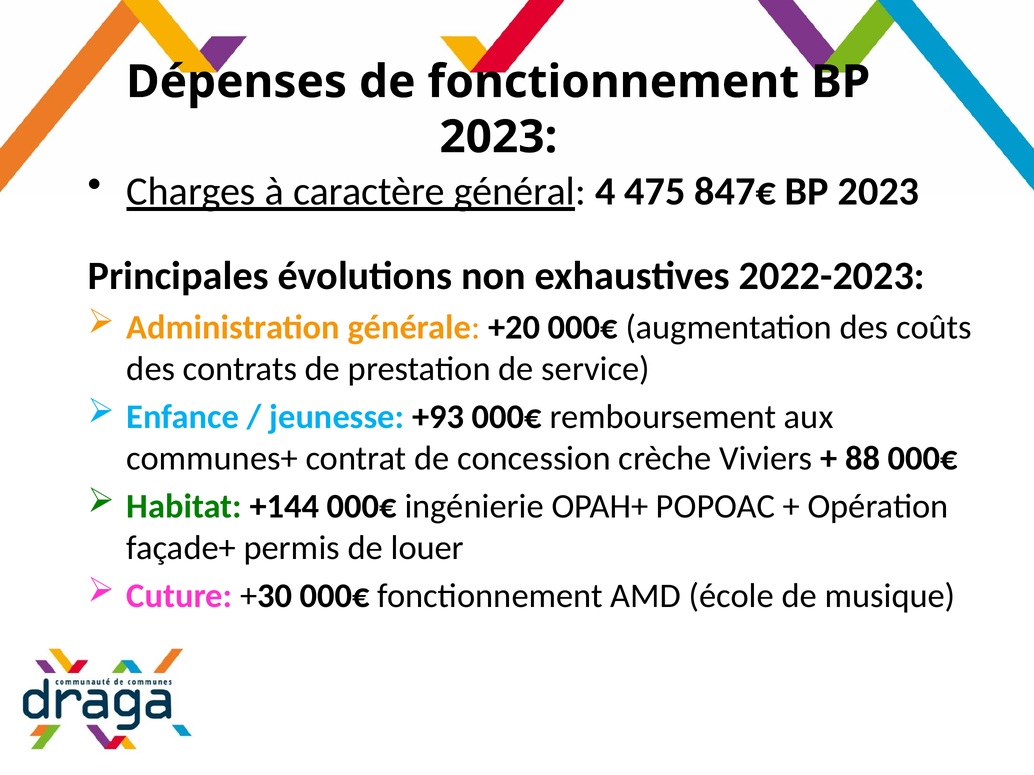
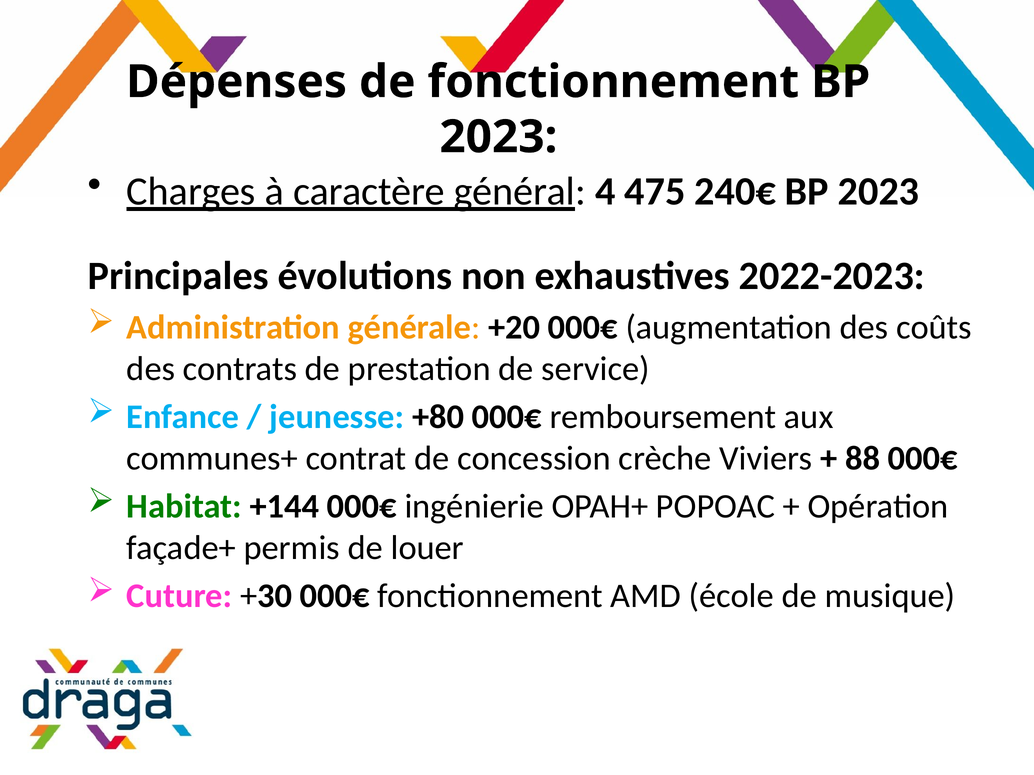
847€: 847€ -> 240€ (735, 192)
+93: +93 -> +80 (438, 417)
